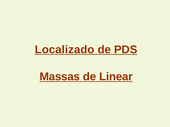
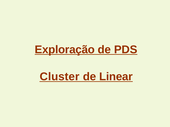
Localizado: Localizado -> Exploração (65, 50)
Massas: Massas -> Cluster (60, 77)
